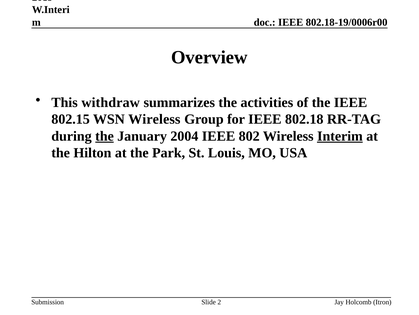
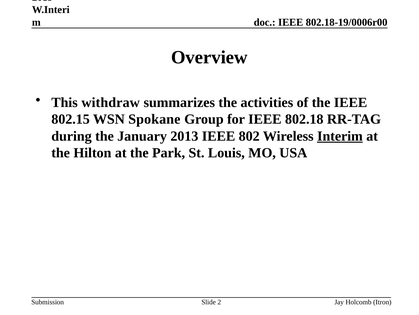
WSN Wireless: Wireless -> Spokane (154, 119)
the underline: present -> none (104, 136)
2004: 2004 -> 2013 (184, 136)
